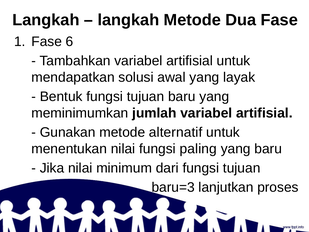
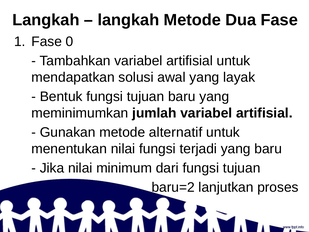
6: 6 -> 0 (70, 41)
paling: paling -> terjadi (198, 149)
baru=3: baru=3 -> baru=2 (173, 187)
